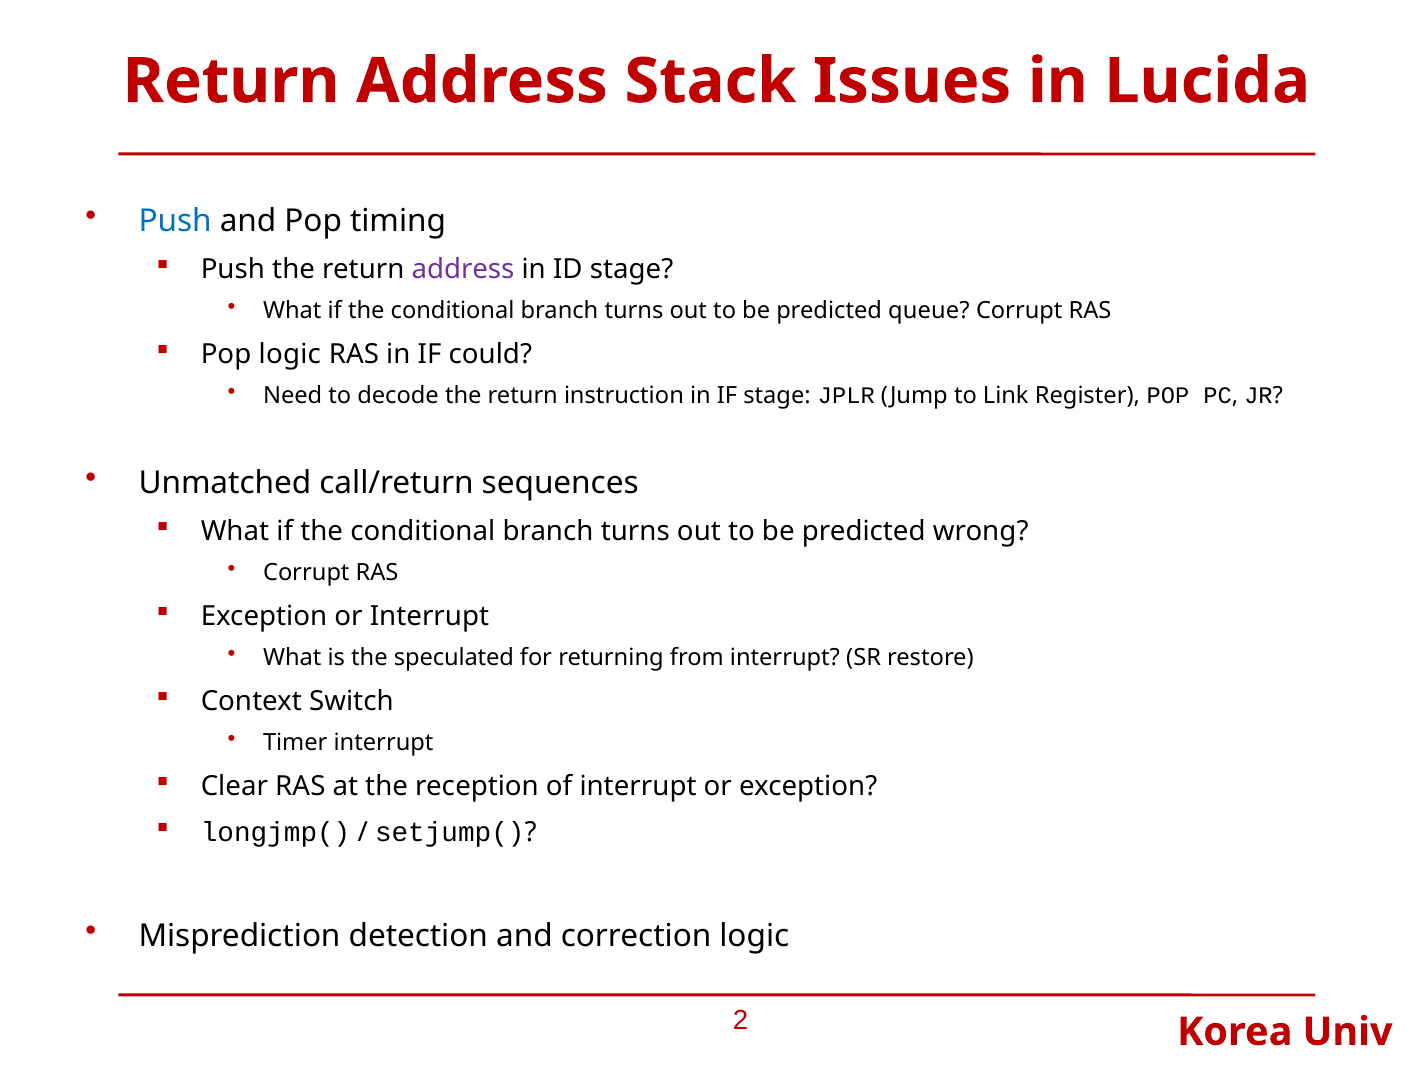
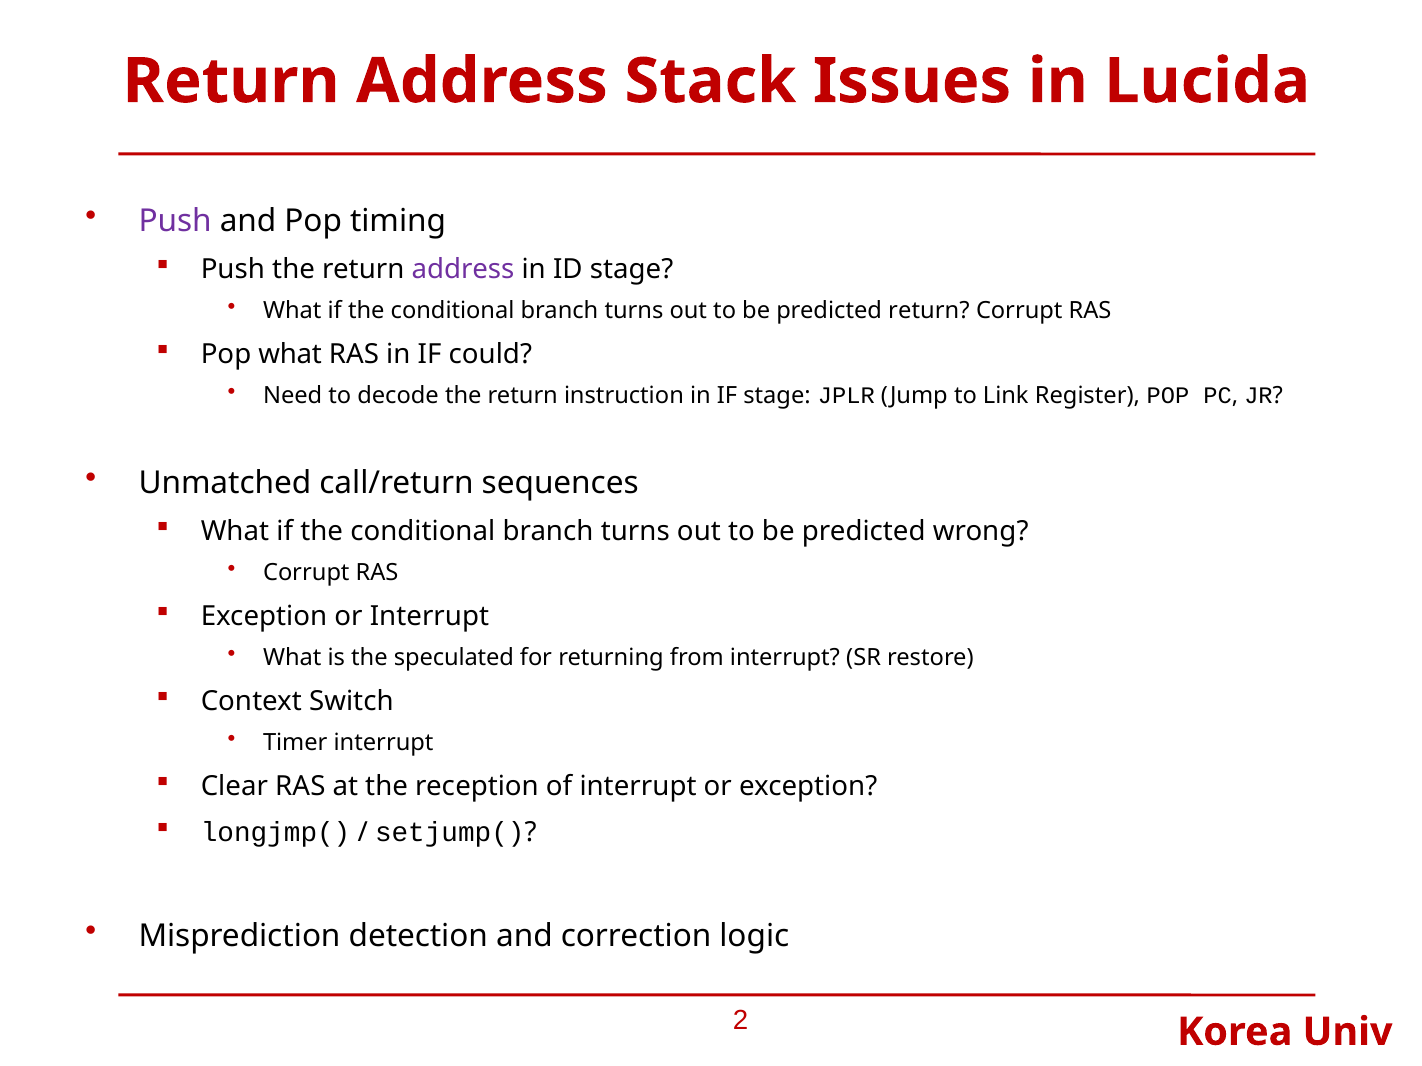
Push colour: blue -> purple (175, 222)
predicted queue: queue -> return (929, 311)
Pop logic: logic -> what (290, 355)
